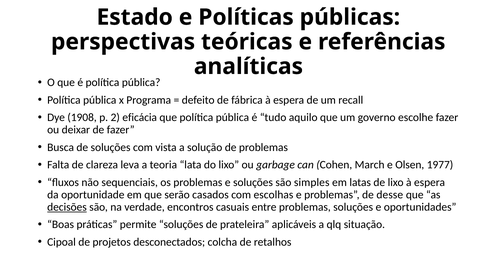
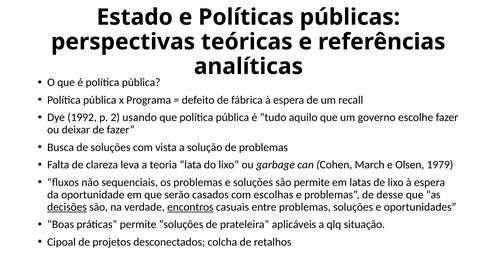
1908: 1908 -> 1992 (82, 117)
eficácia: eficácia -> usando (140, 117)
1977: 1977 -> 1979 (440, 165)
são simples: simples -> permite (312, 182)
encontros underline: none -> present (190, 207)
